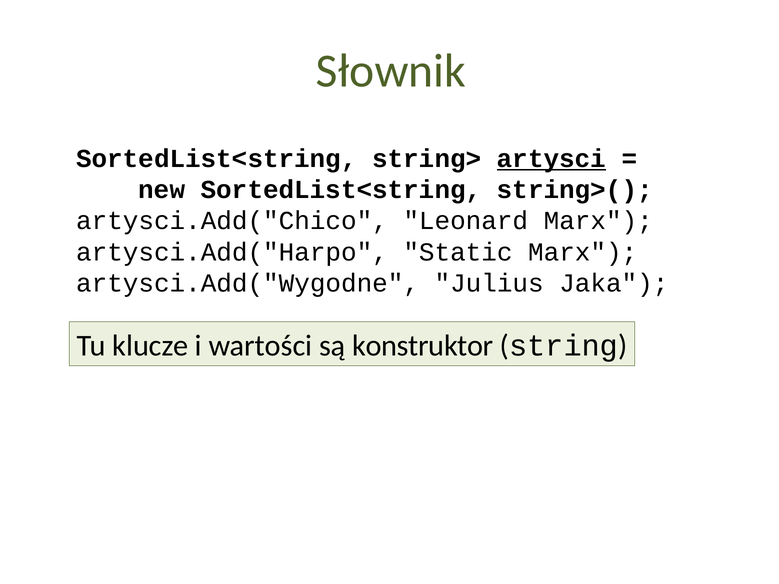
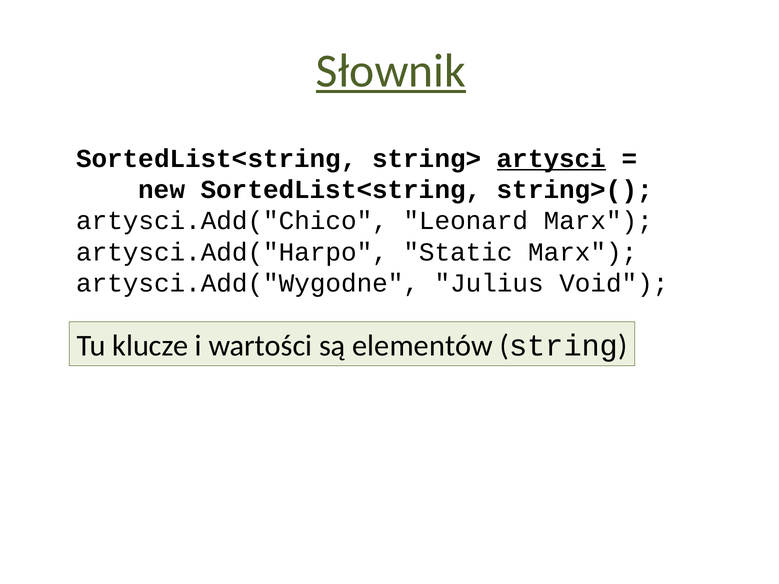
Słownik underline: none -> present (391, 71)
Jaka: Jaka -> Void (614, 283)
konstruktor: konstruktor -> elementów (423, 346)
